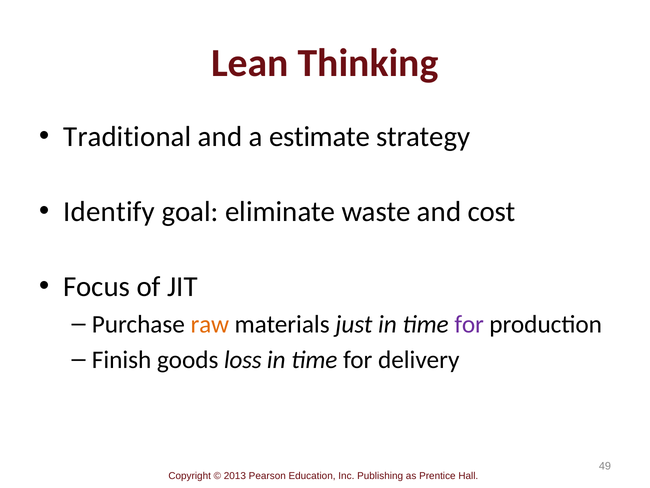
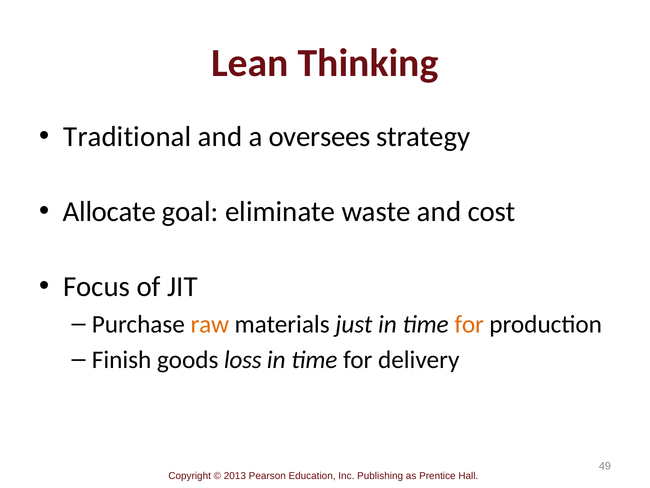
estimate: estimate -> oversees (319, 136)
Identify: Identify -> Allocate (109, 211)
for colour: purple -> orange (469, 324)
